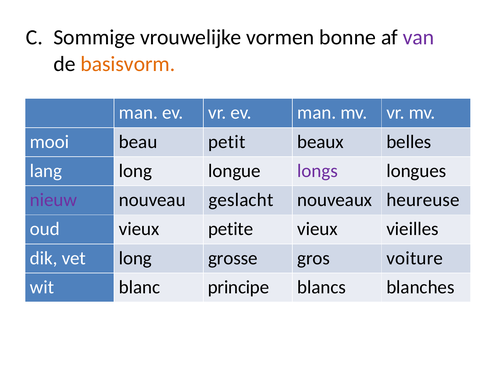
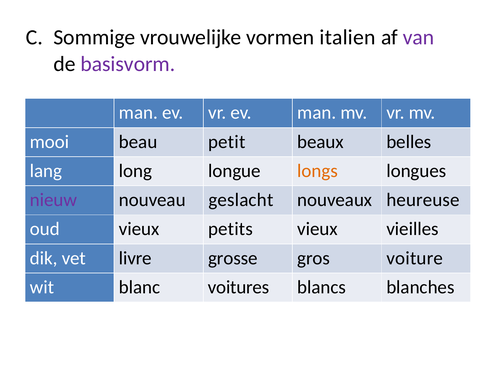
bonne: bonne -> italien (348, 37)
basisvorm colour: orange -> purple (128, 64)
longs colour: purple -> orange (318, 171)
petite: petite -> petits (230, 229)
vet long: long -> livre (135, 258)
principe: principe -> voitures (239, 287)
